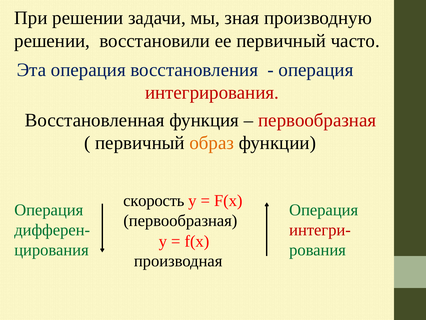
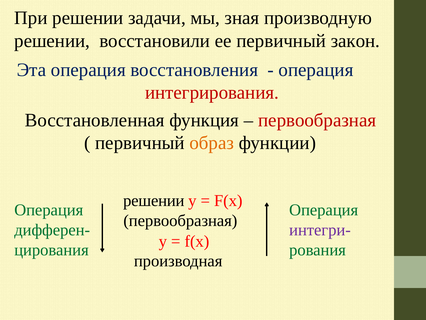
часто: часто -> закон (355, 41)
скорость: скорость -> решении (154, 201)
интегри- colour: red -> purple (320, 230)
